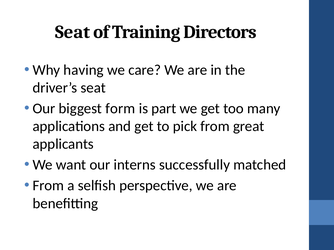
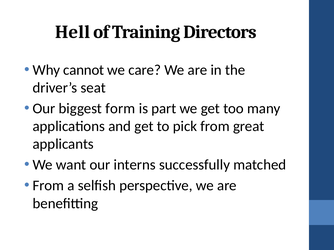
Seat: Seat -> Hell (73, 32)
having: having -> cannot (84, 70)
